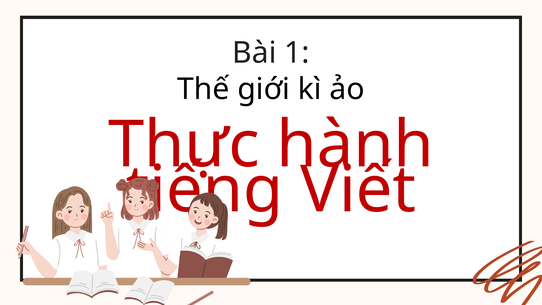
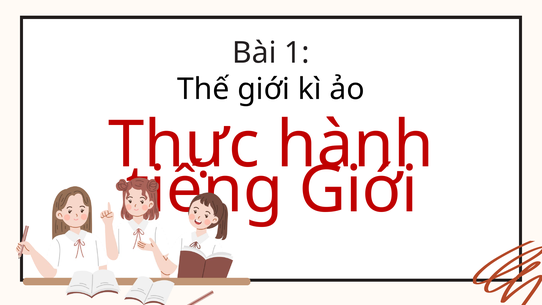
Viết: Viết -> Giới (358, 190)
